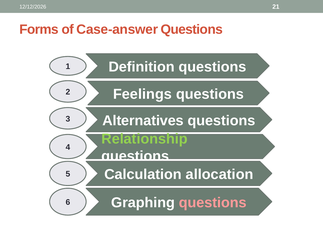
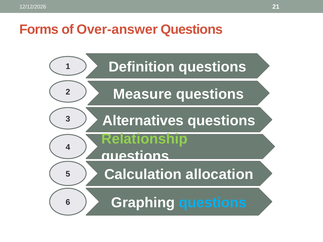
Case-answer: Case-answer -> Over-answer (117, 29)
Feelings: Feelings -> Measure (142, 94)
questions colour: pink -> light blue (213, 203)
